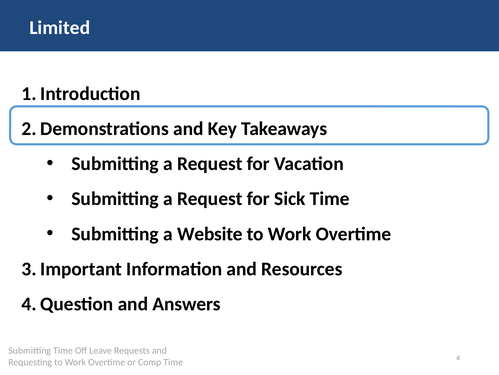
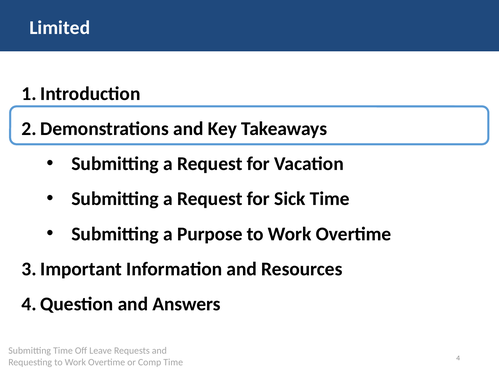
Website: Website -> Purpose (210, 233)
